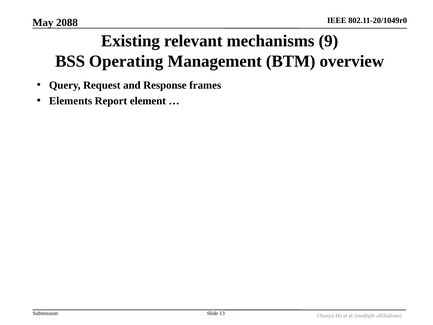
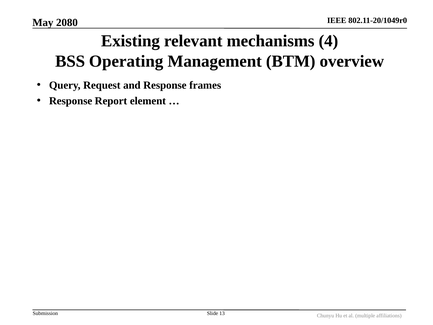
2088: 2088 -> 2080 (67, 22)
9: 9 -> 4 (328, 41)
Elements: Elements -> Response (71, 101)
